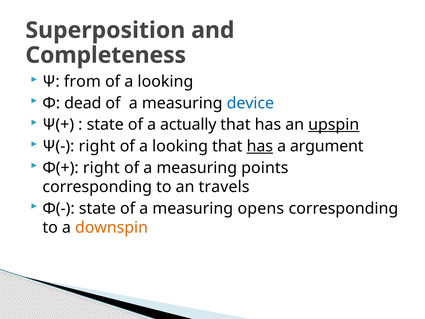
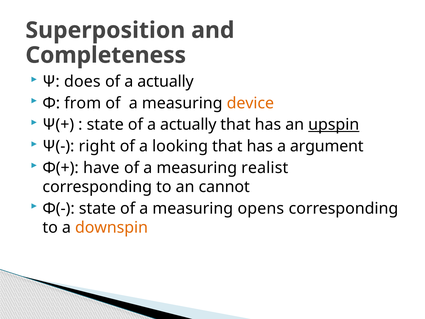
from: from -> does (82, 82)
looking: looking -> actually (165, 82)
dead: dead -> from (83, 103)
device colour: blue -> orange (250, 103)
has underline: present -> none (260, 146)
Φ(+ right: right -> have (101, 168)
points: points -> realist (265, 168)
travels: travels -> cannot (224, 187)
